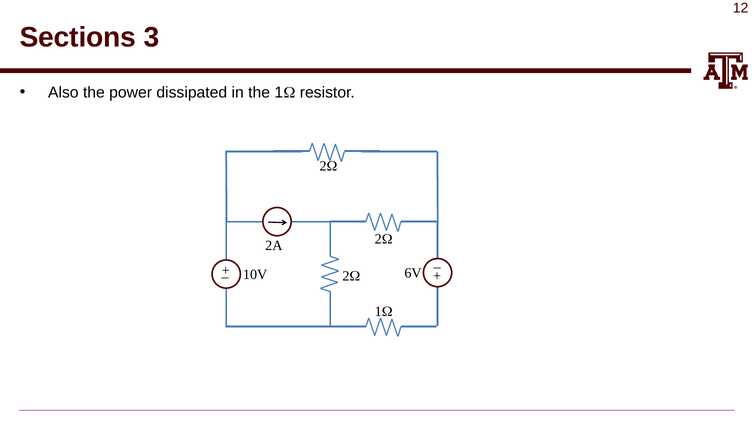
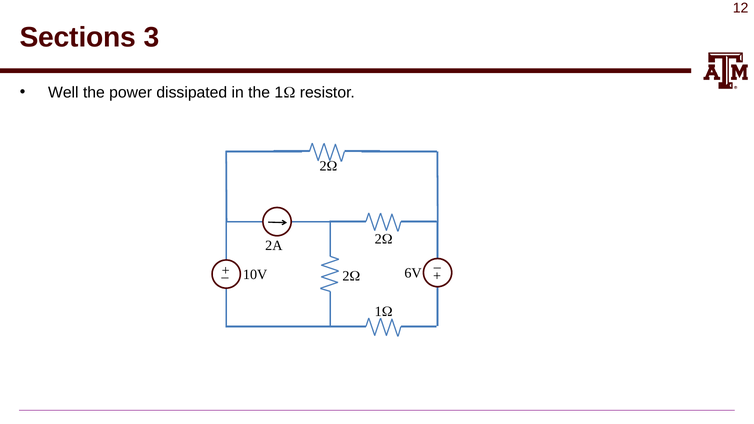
Also: Also -> Well (63, 93)
